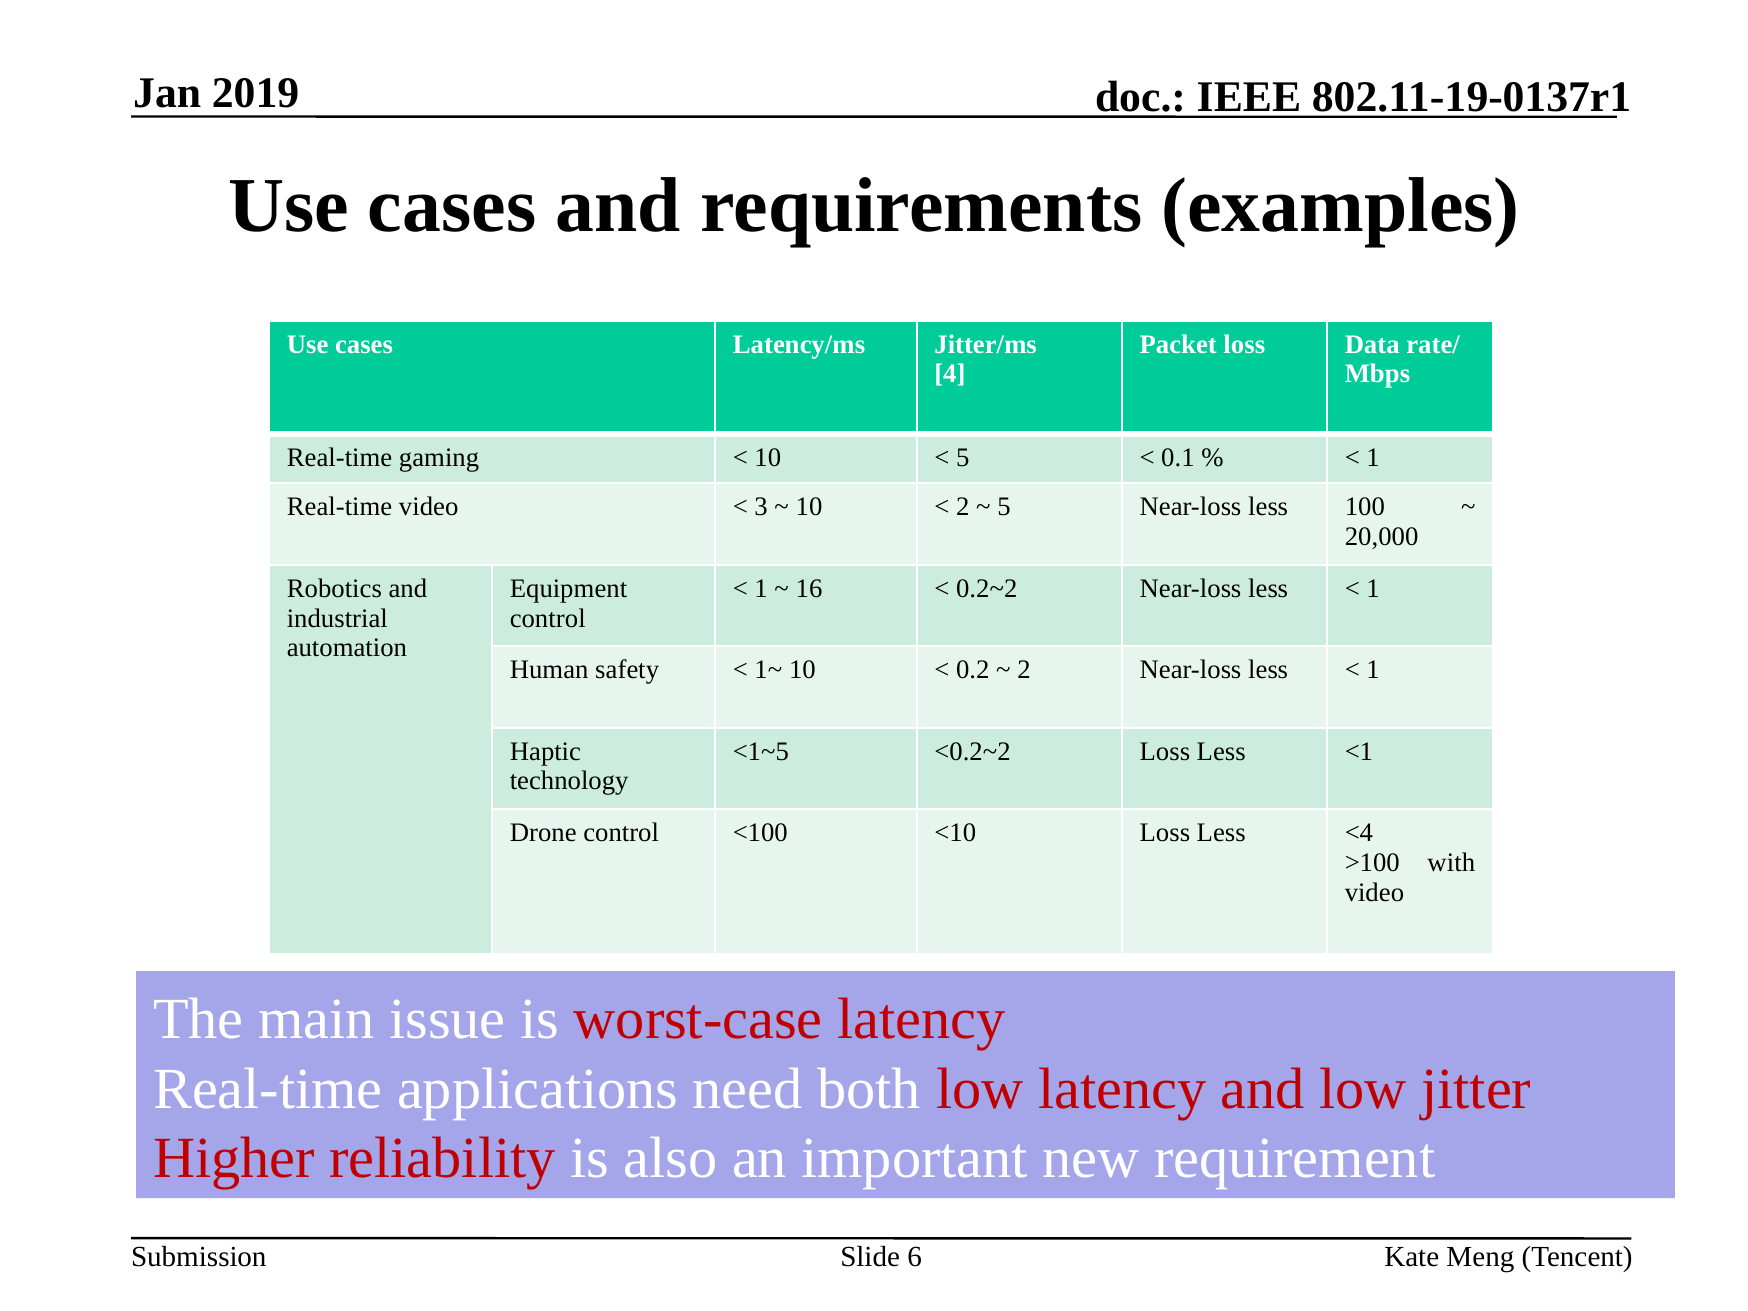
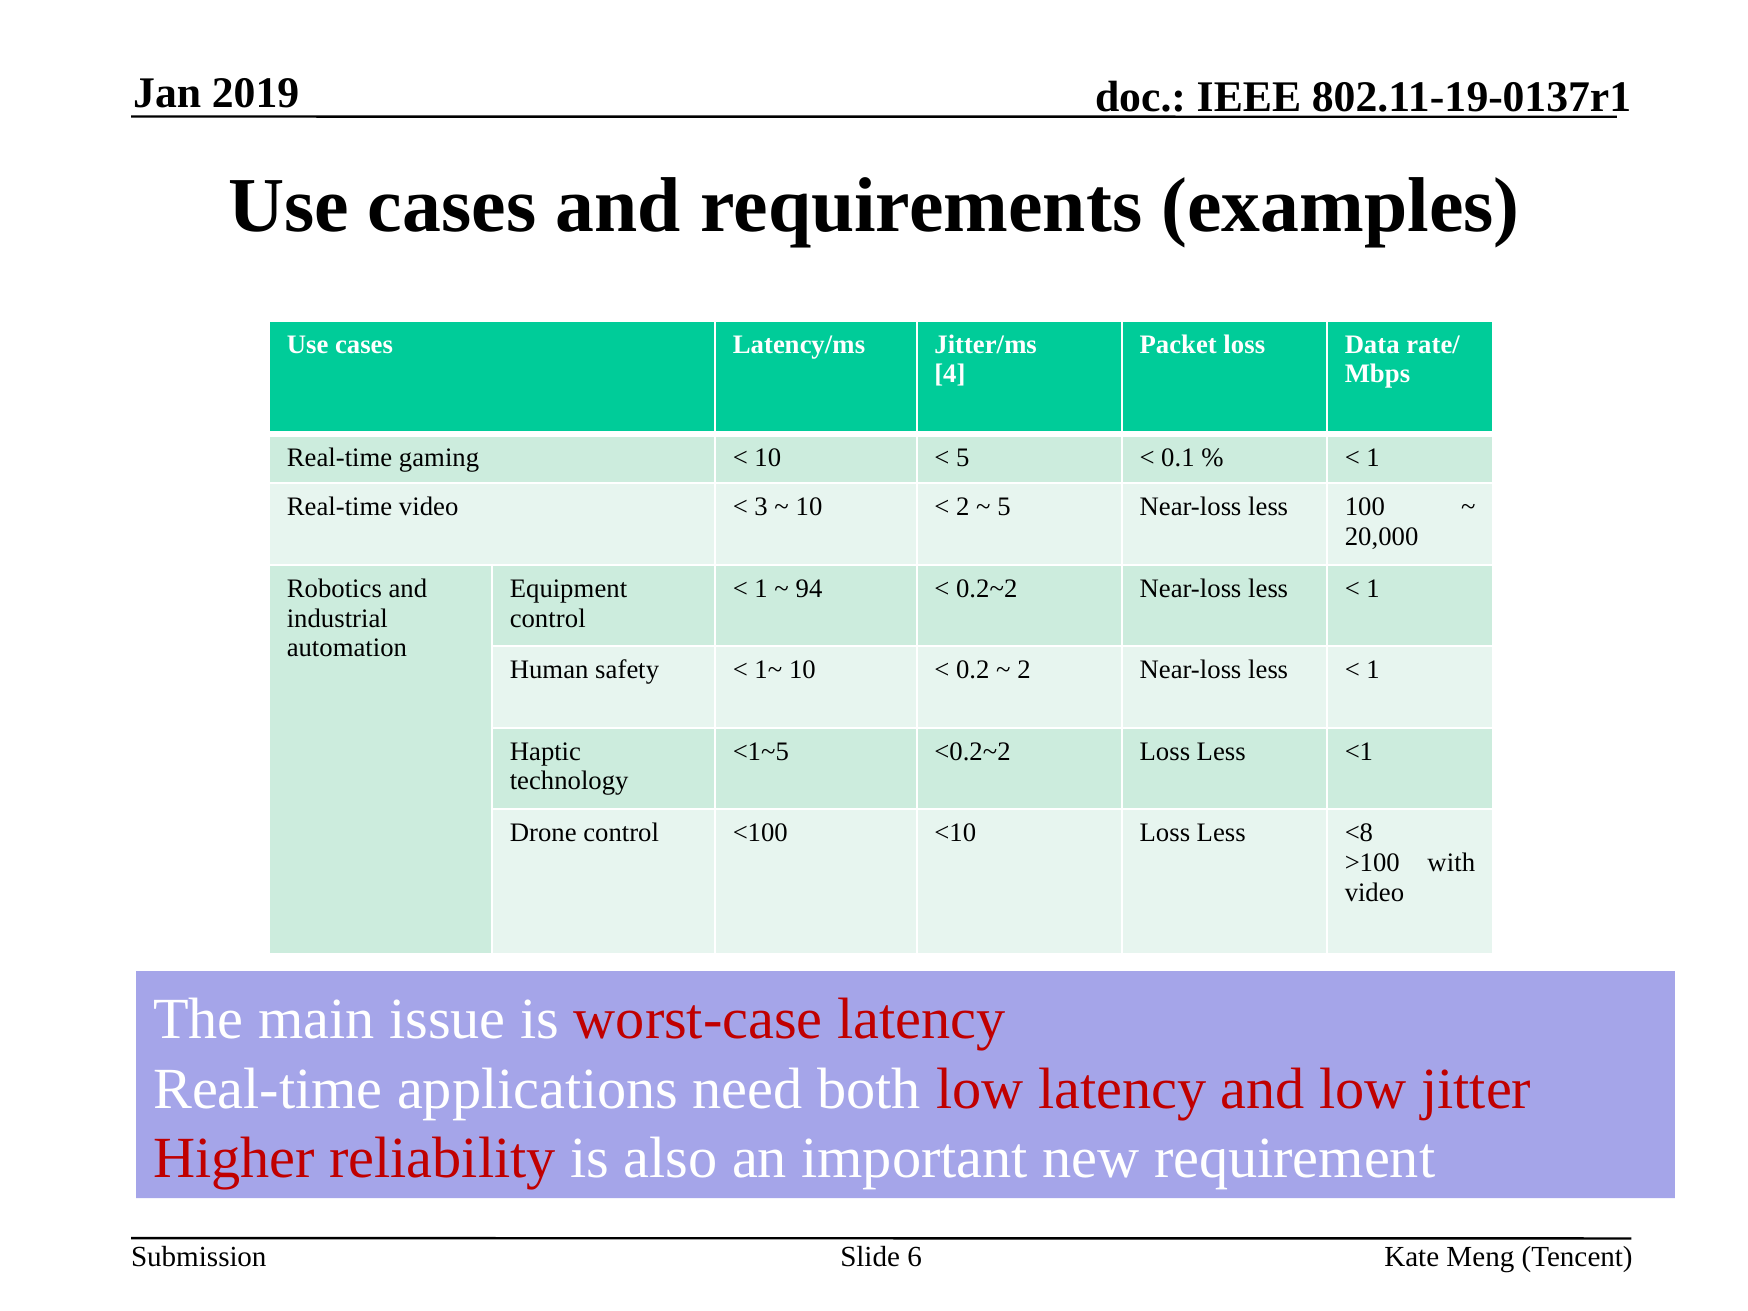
16: 16 -> 94 (809, 589)
<4: <4 -> <8 (1359, 833)
